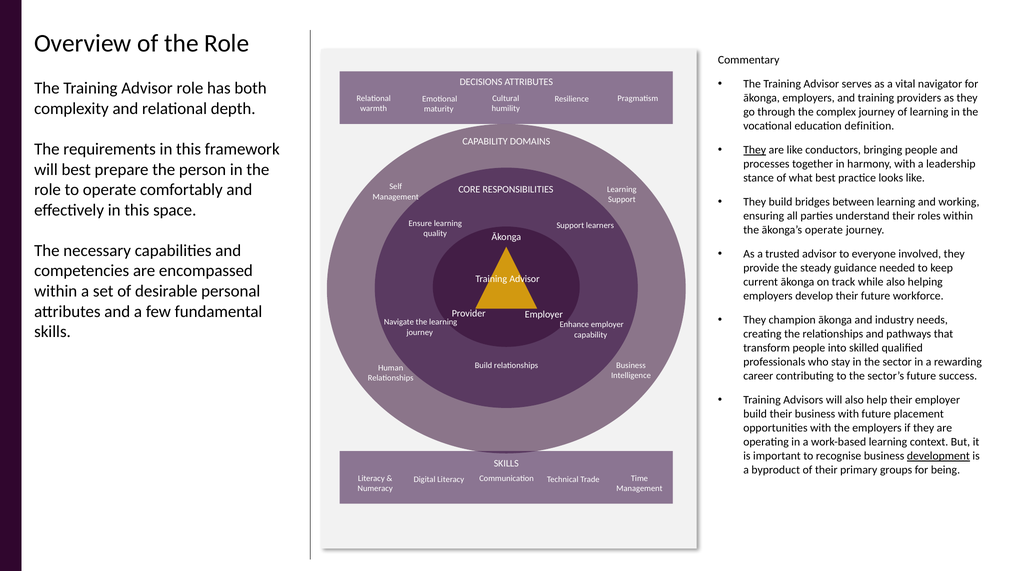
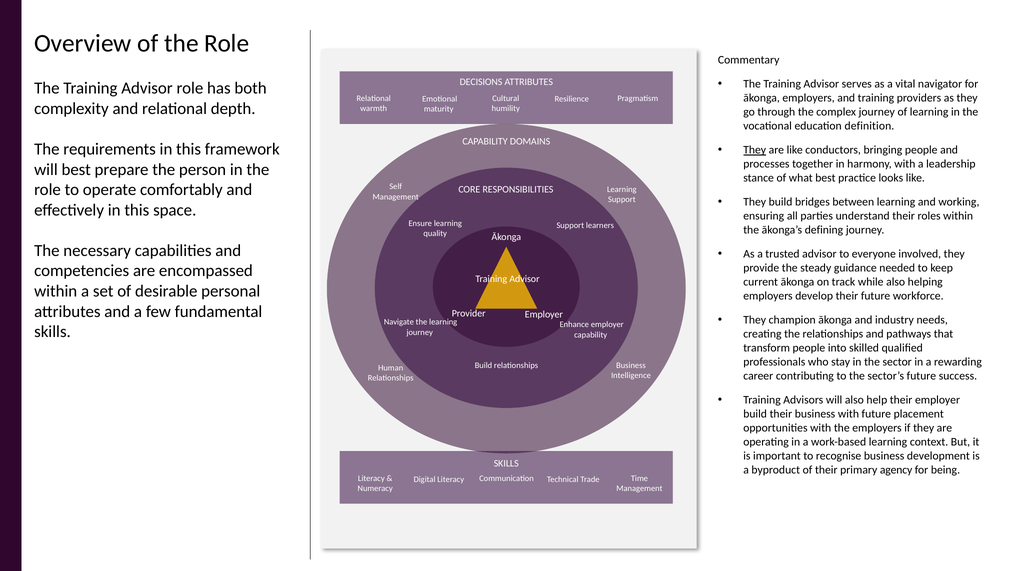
ākonga’s operate: operate -> defining (824, 230)
development underline: present -> none (938, 456)
groups: groups -> agency (896, 470)
